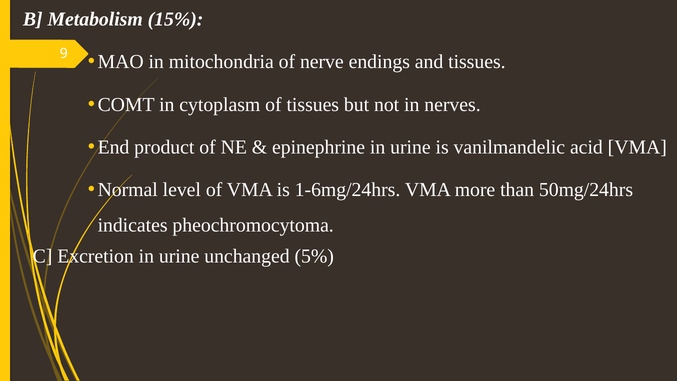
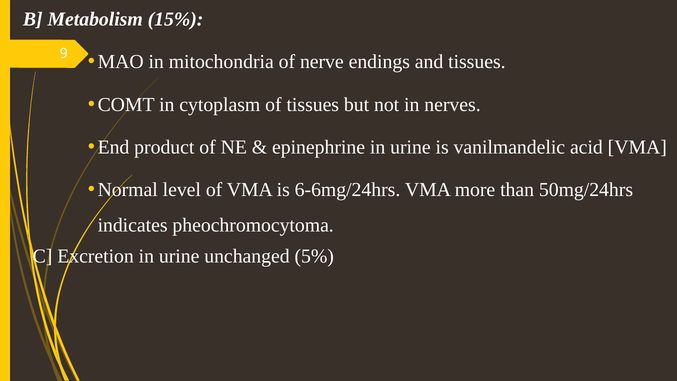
1-6mg/24hrs: 1-6mg/24hrs -> 6-6mg/24hrs (348, 190)
